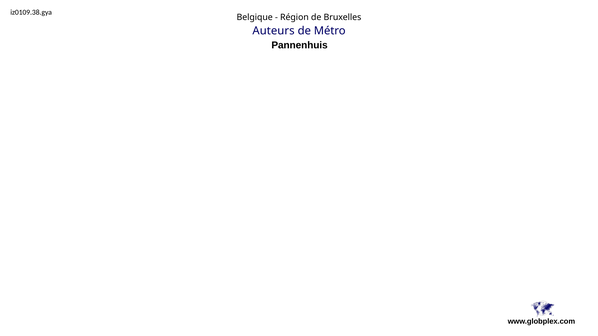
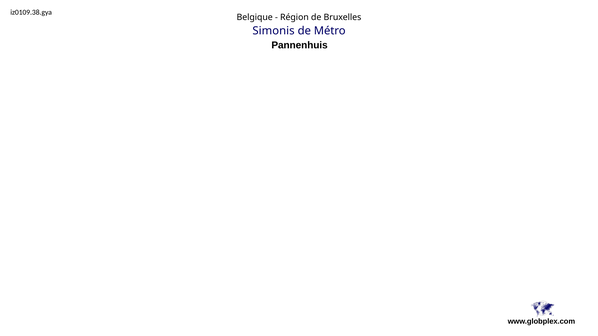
Auteurs: Auteurs -> Simonis (274, 31)
